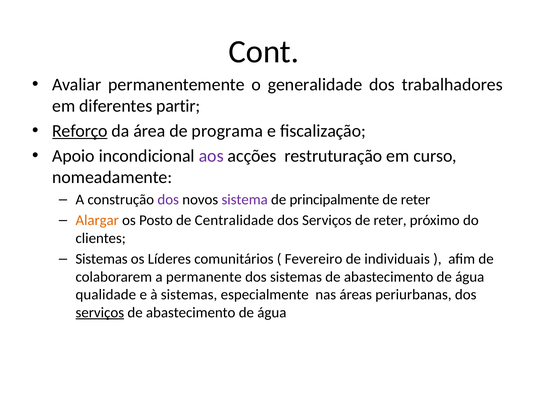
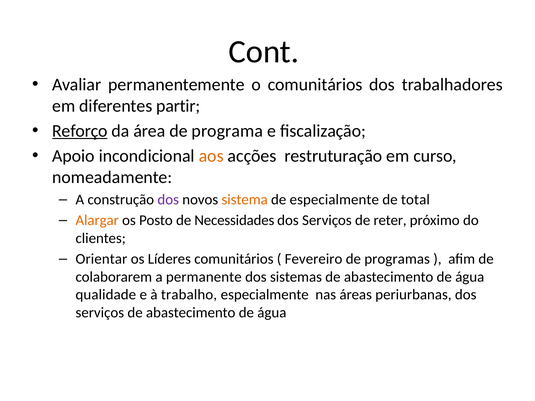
o generalidade: generalidade -> comunitários (315, 85)
aos colour: purple -> orange (211, 156)
sistema colour: purple -> orange (245, 200)
de principalmente: principalmente -> especialmente (334, 200)
reter: reter -> total (415, 200)
Centralidade: Centralidade -> Necessidades (234, 221)
Sistemas: Sistemas -> Orientar (101, 259)
individuais: individuais -> programas (397, 259)
à sistemas: sistemas -> trabalho (189, 295)
serviços underline: present -> none (100, 313)
